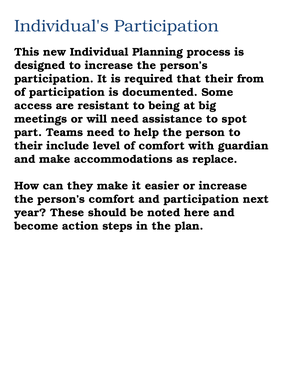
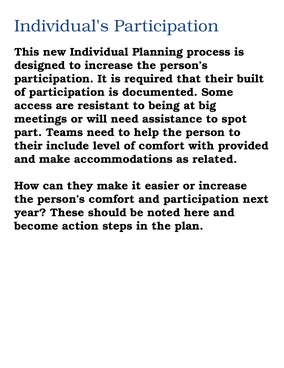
from: from -> built (251, 79)
guardian: guardian -> provided (243, 146)
replace: replace -> related (215, 159)
